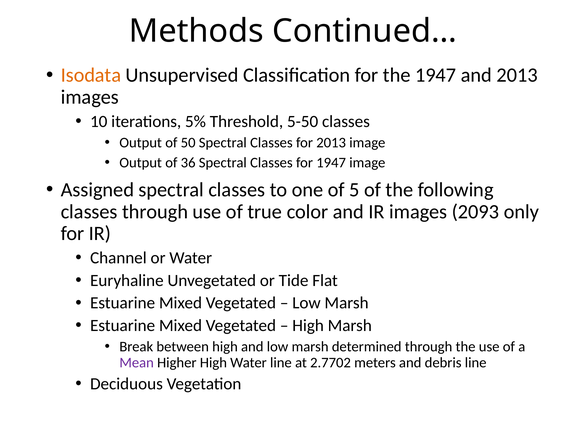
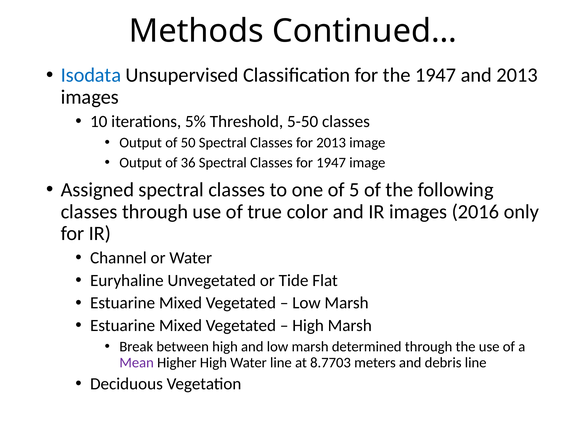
Isodata colour: orange -> blue (91, 75)
2093: 2093 -> 2016 (475, 211)
2.7702: 2.7702 -> 8.7703 (331, 362)
